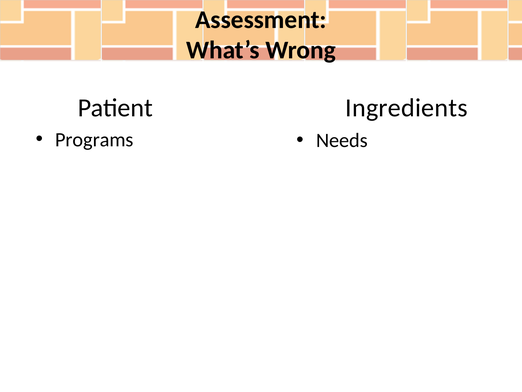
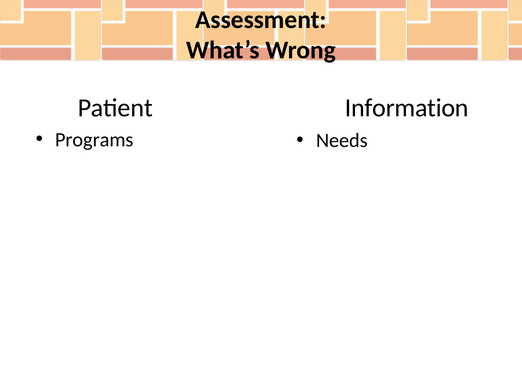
Ingredients: Ingredients -> Information (407, 108)
